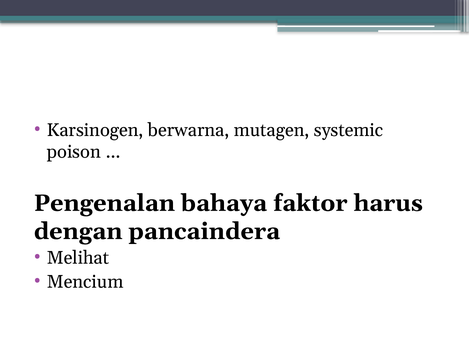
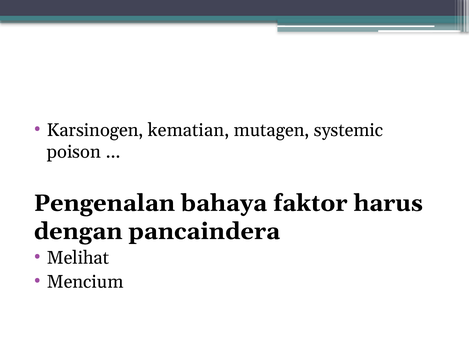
berwarna: berwarna -> kematian (189, 130)
